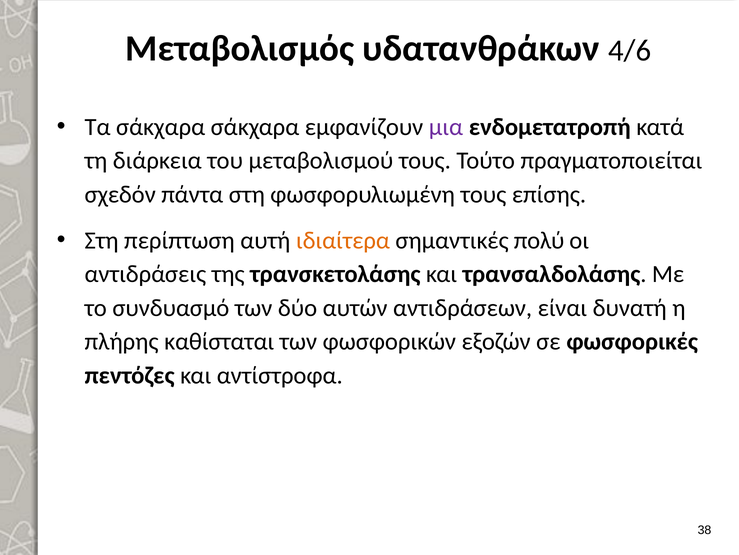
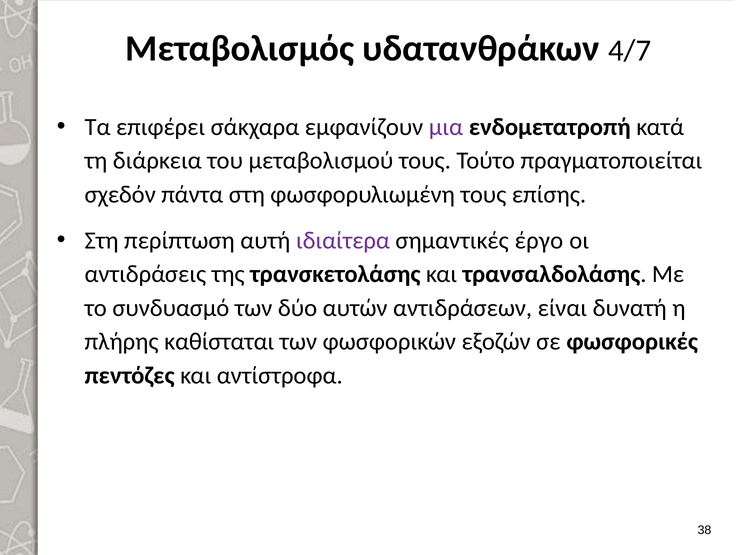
4/6: 4/6 -> 4/7 (630, 51)
Τα σάκχαρα: σάκχαρα -> επιφέρει (161, 127)
ιδιαίτερα colour: orange -> purple (343, 240)
πολύ: πολύ -> έργο (539, 240)
